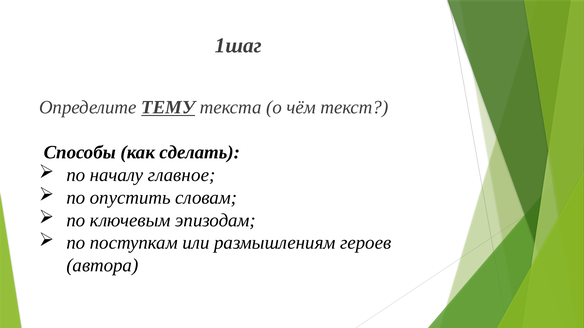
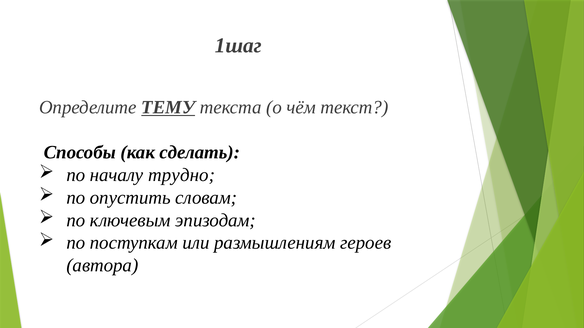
главное: главное -> трудно (182, 175)
